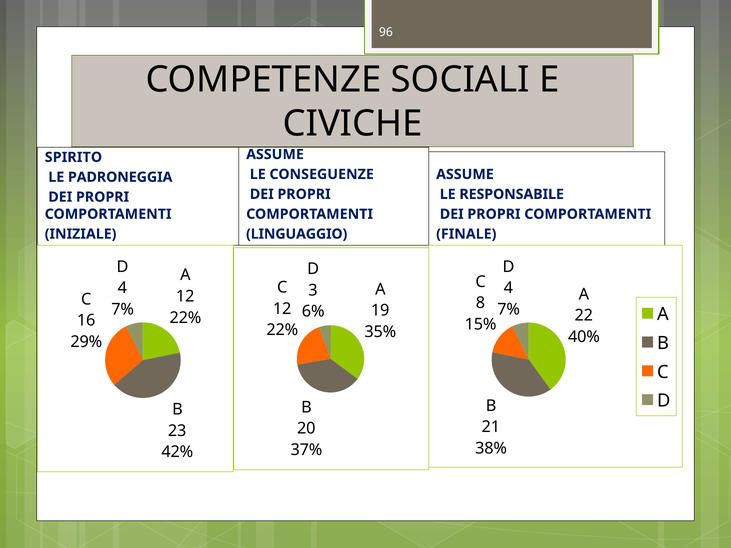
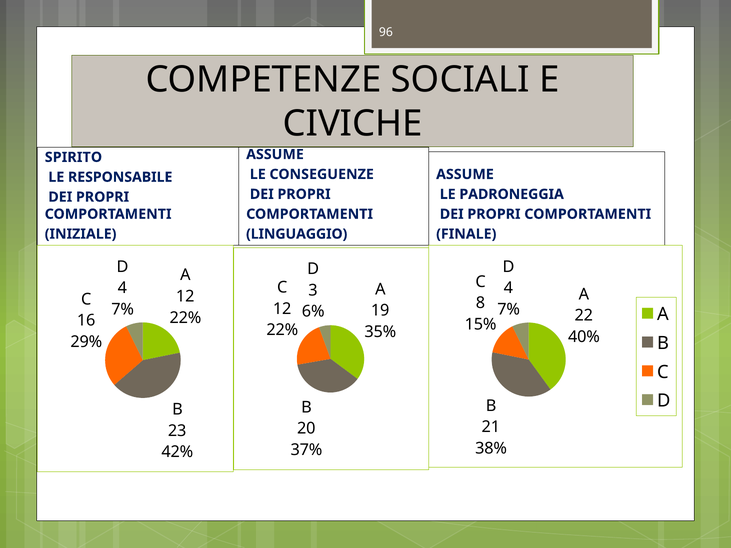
PADRONEGGIA: PADRONEGGIA -> RESPONSABILE (120, 177)
RESPONSABILE: RESPONSABILE -> PADRONEGGIA (512, 194)
